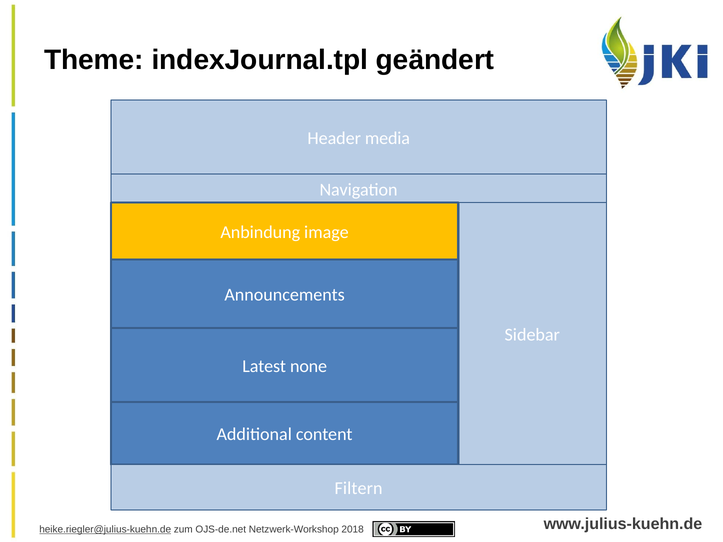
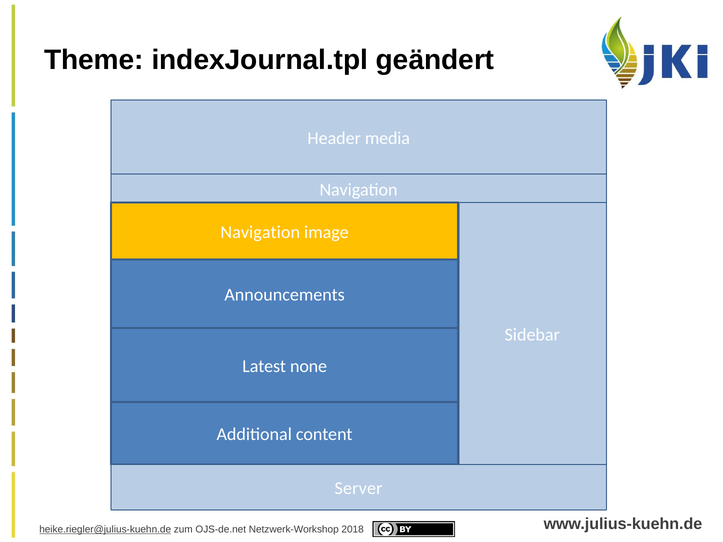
Anbindung: Anbindung -> Navigation (260, 233)
Filtern: Filtern -> Server (359, 489)
